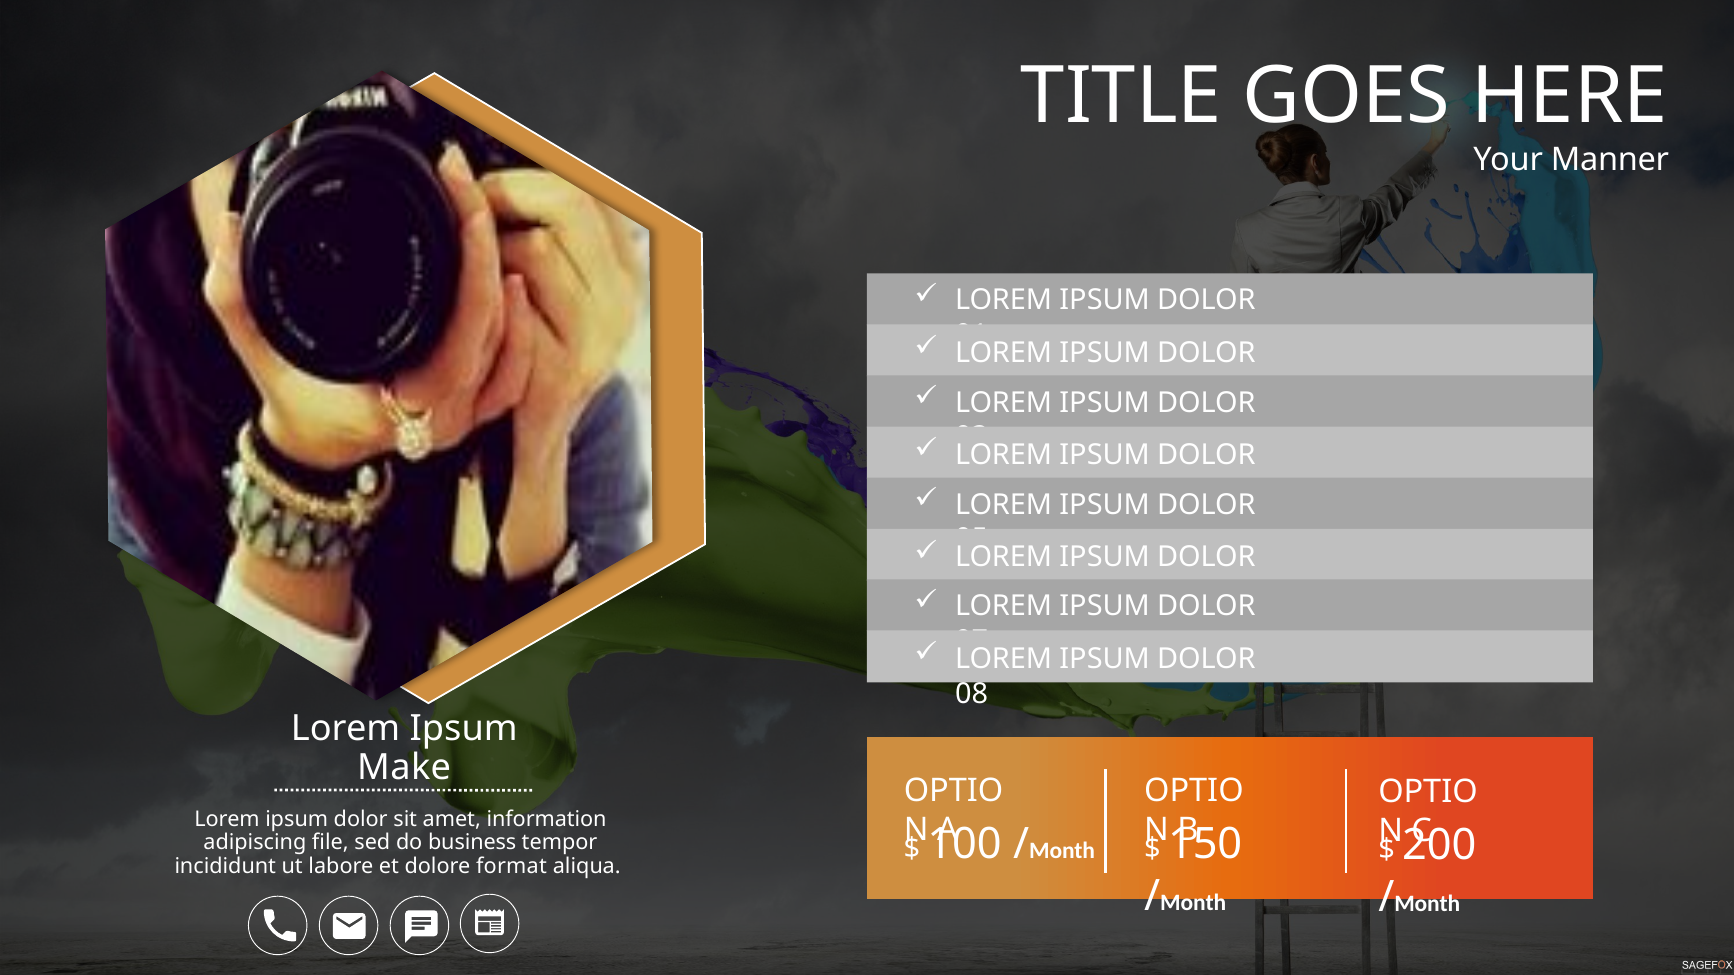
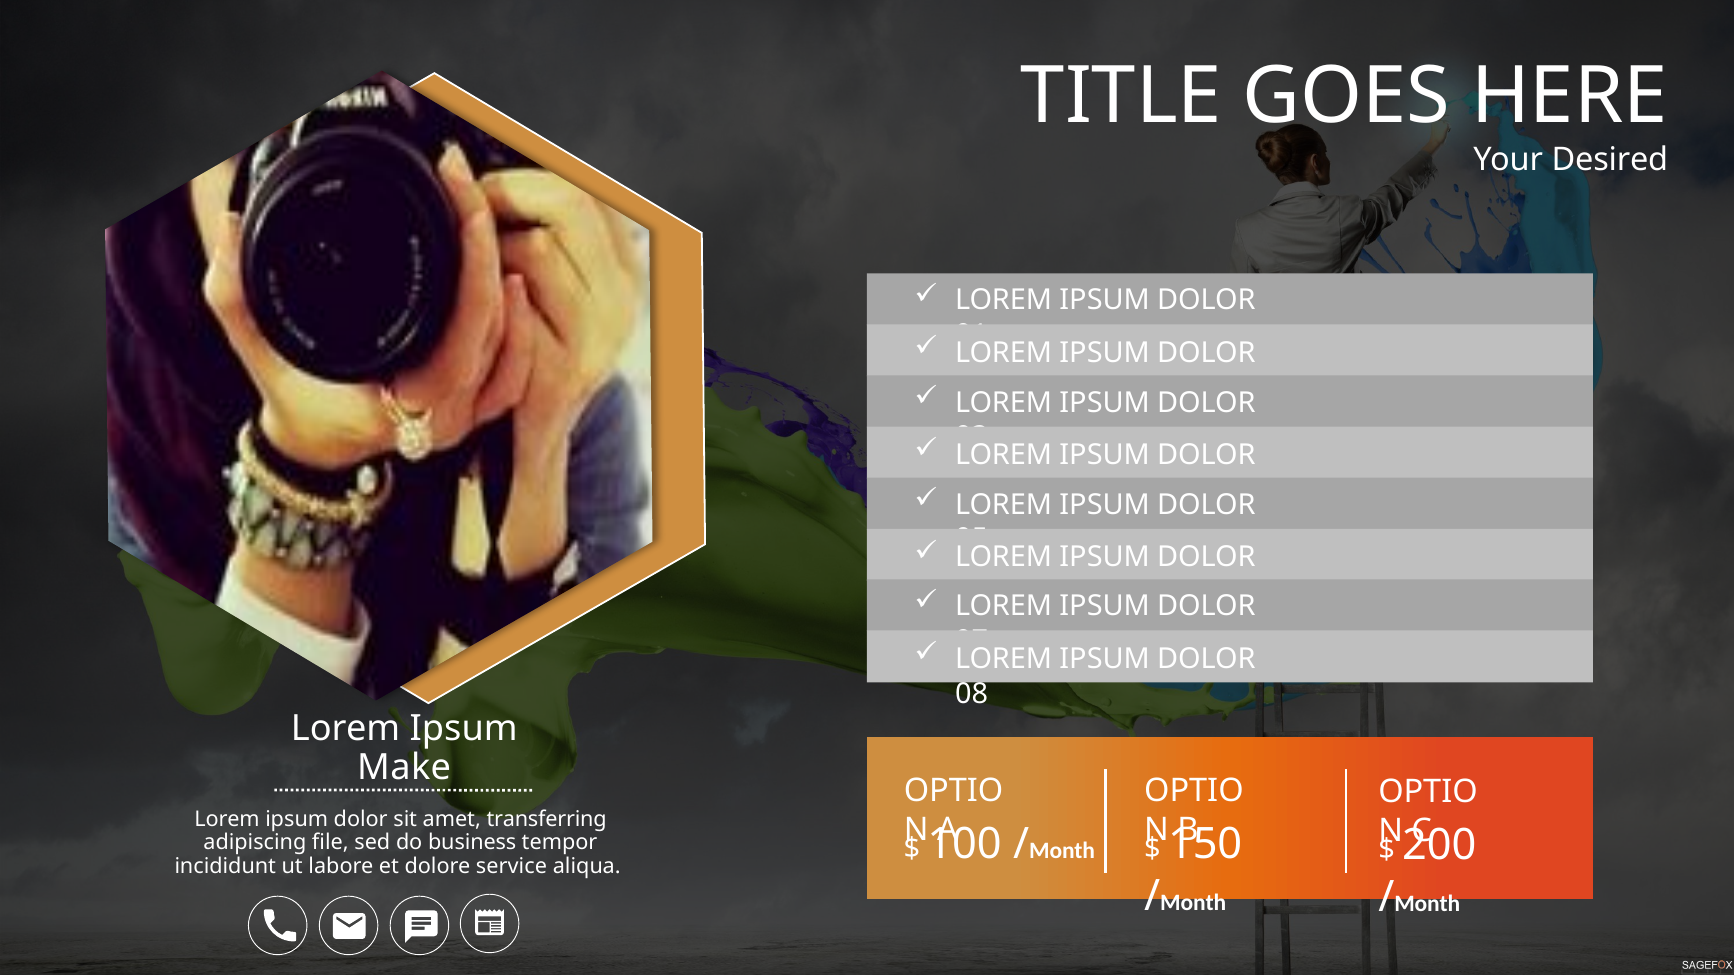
Manner: Manner -> Desired (1610, 160)
information: information -> transferring (547, 820)
format: format -> service (512, 866)
